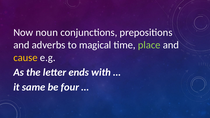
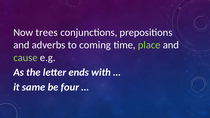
noun: noun -> trees (47, 32)
magical: magical -> coming (95, 45)
cause colour: yellow -> light green (25, 58)
